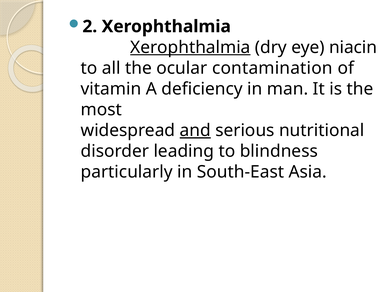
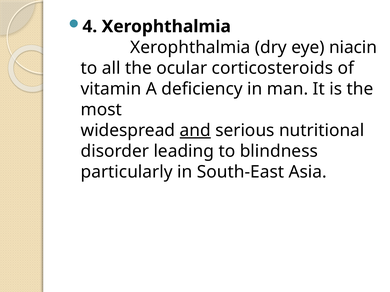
2: 2 -> 4 (90, 27)
Xerophthalmia underline: present -> none (190, 47)
contamination: contamination -> corticosteroids (272, 68)
